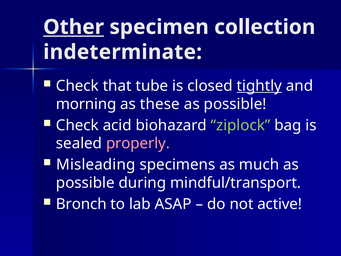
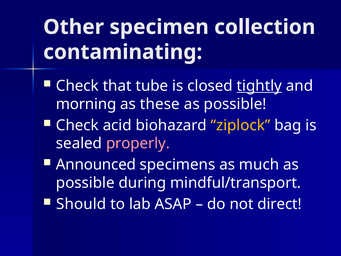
Other underline: present -> none (74, 27)
indeterminate: indeterminate -> contaminating (123, 52)
ziplock colour: light green -> yellow (241, 125)
Misleading: Misleading -> Announced (96, 165)
Bronch: Bronch -> Should (81, 204)
active: active -> direct (280, 204)
